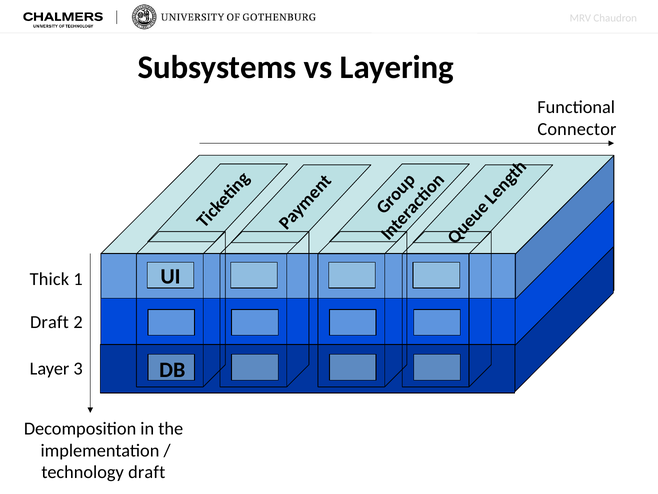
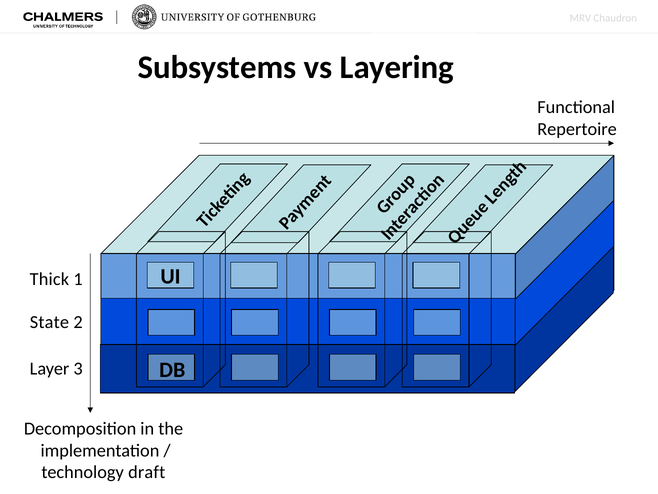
Connector: Connector -> Repertoire (577, 129)
Draft: Draft -> State (49, 322)
